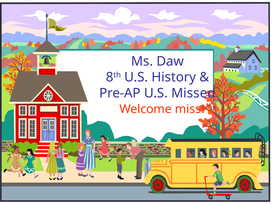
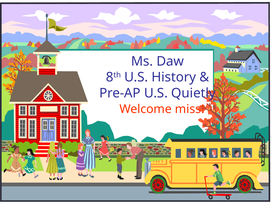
Missed: Missed -> Quietly (193, 93)
